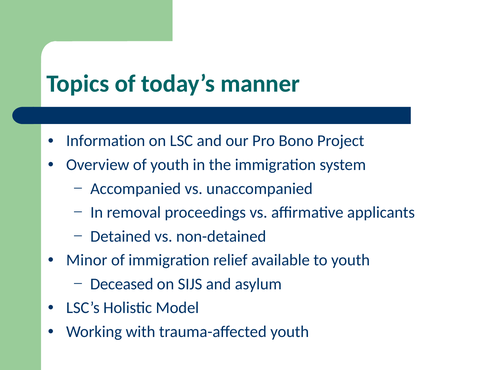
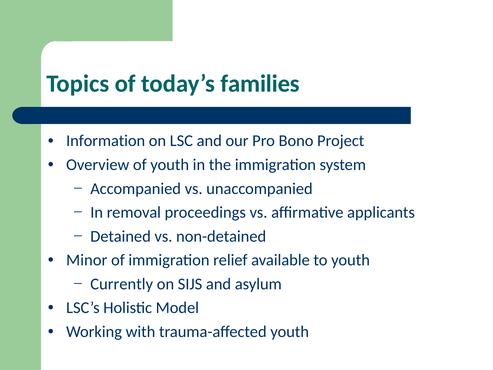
manner: manner -> families (260, 84)
Deceased: Deceased -> Currently (122, 284)
